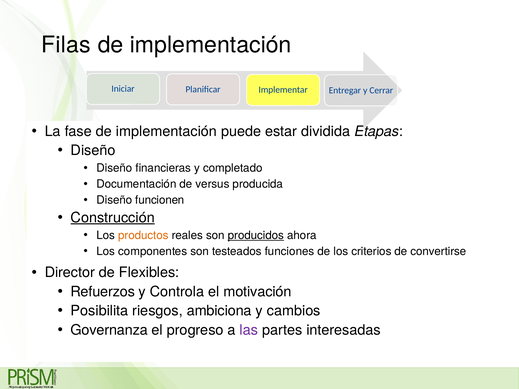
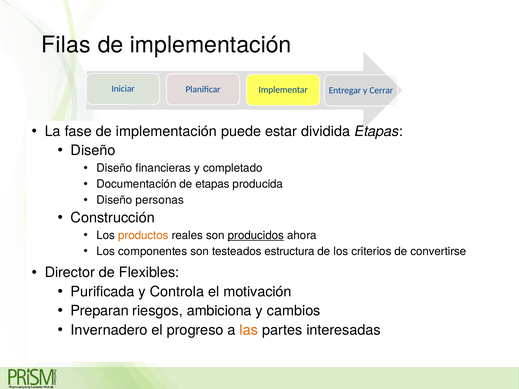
de versus: versus -> etapas (213, 184)
funcionen: funcionen -> personas (160, 200)
Construcción underline: present -> none (113, 218)
funciones: funciones -> estructura (290, 251)
Refuerzos: Refuerzos -> Purificada (103, 292)
Posibilita: Posibilita -> Preparan (100, 311)
Governanza: Governanza -> Invernadero (109, 330)
las colour: purple -> orange (249, 330)
